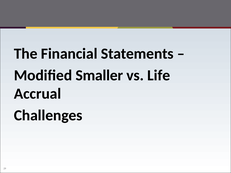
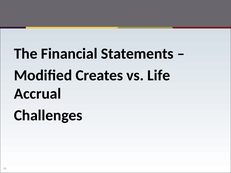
Smaller: Smaller -> Creates (99, 75)
